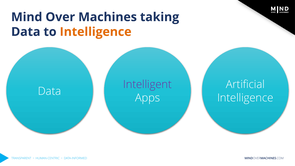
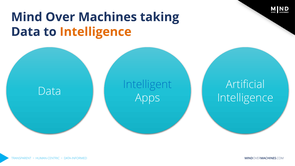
Intelligent colour: purple -> blue (147, 85)
